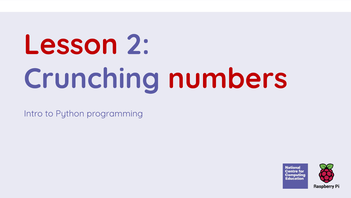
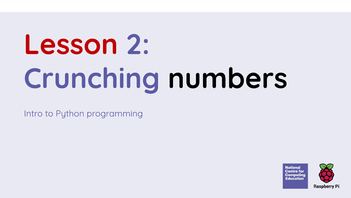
numbers colour: red -> black (228, 79)
